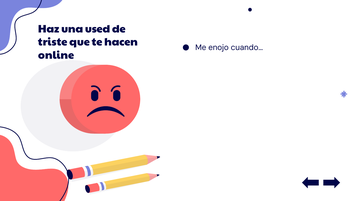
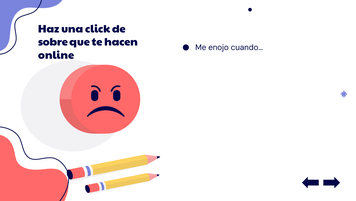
used: used -> click (98, 29)
triste: triste -> sobre (53, 42)
